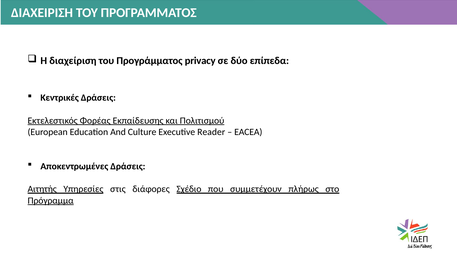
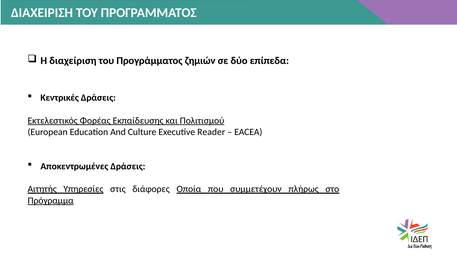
privacy: privacy -> ζημιών (200, 61)
Σχέδιο: Σχέδιο -> Οποία (189, 189)
